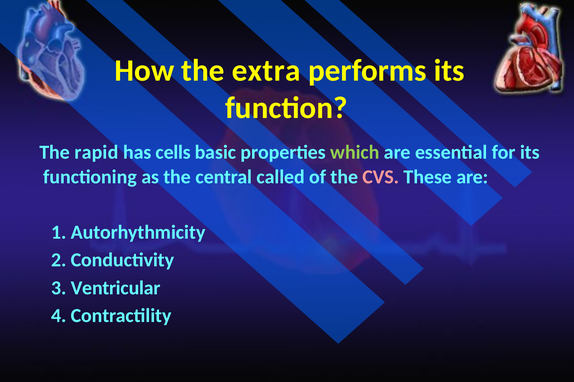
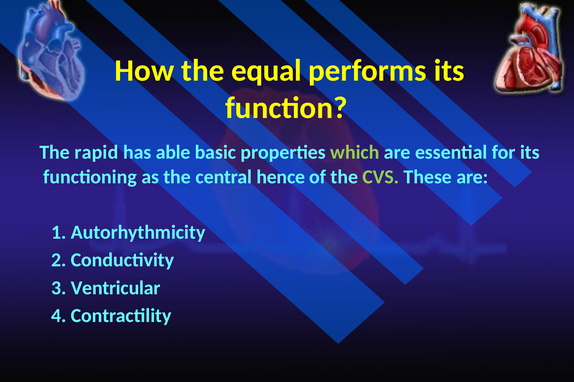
extra: extra -> equal (267, 71)
cells: cells -> able (173, 153)
called: called -> hence (281, 177)
CVS colour: pink -> light green (381, 177)
